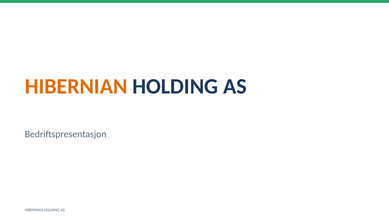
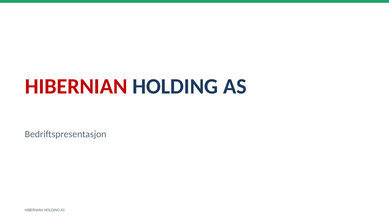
HIBERNIAN colour: orange -> red (76, 86)
